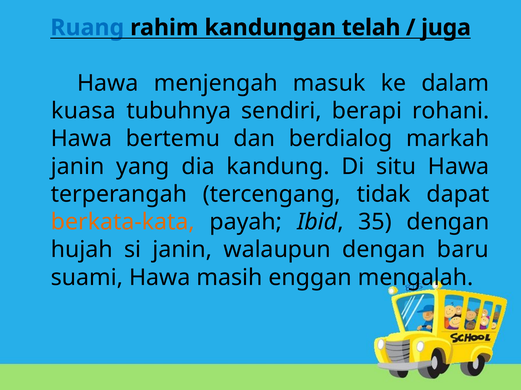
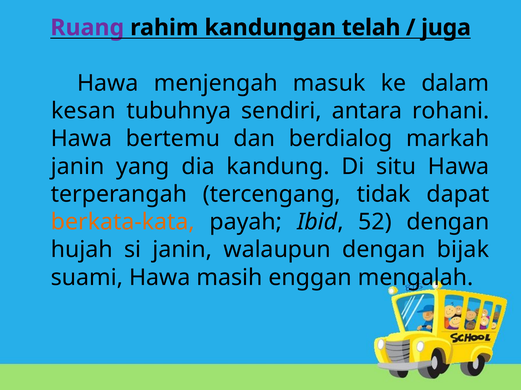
Ruang colour: blue -> purple (87, 28)
kuasa: kuasa -> kesan (83, 111)
berapi: berapi -> antara (367, 111)
35: 35 -> 52 (375, 222)
baru: baru -> bijak (463, 250)
